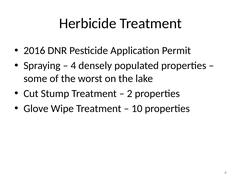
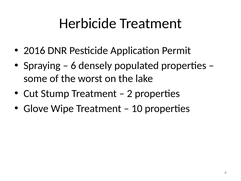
4: 4 -> 6 (73, 66)
